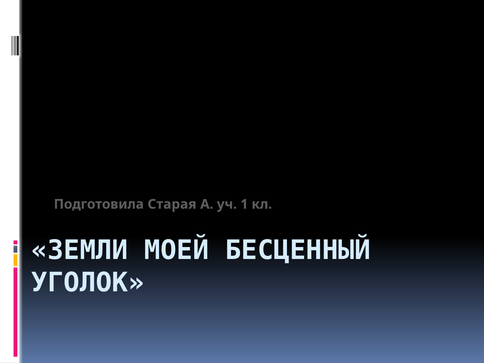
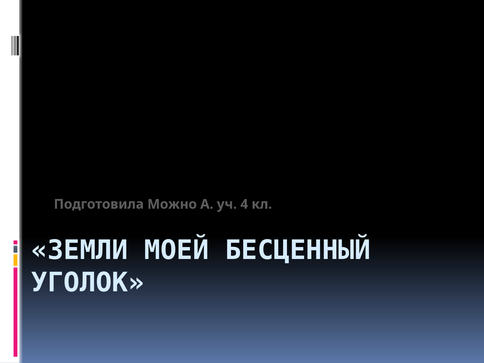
Старая: Старая -> Можно (172, 204)
1: 1 -> 4 (244, 204)
